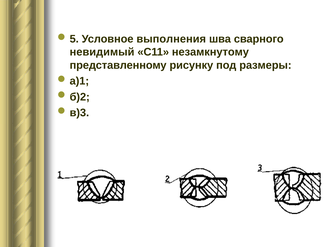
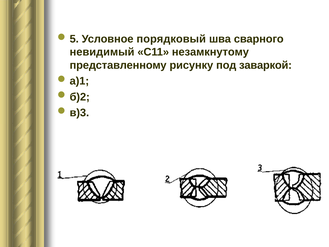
выполнения: выполнения -> порядковый (171, 39)
размеры: размеры -> заваркой (265, 65)
